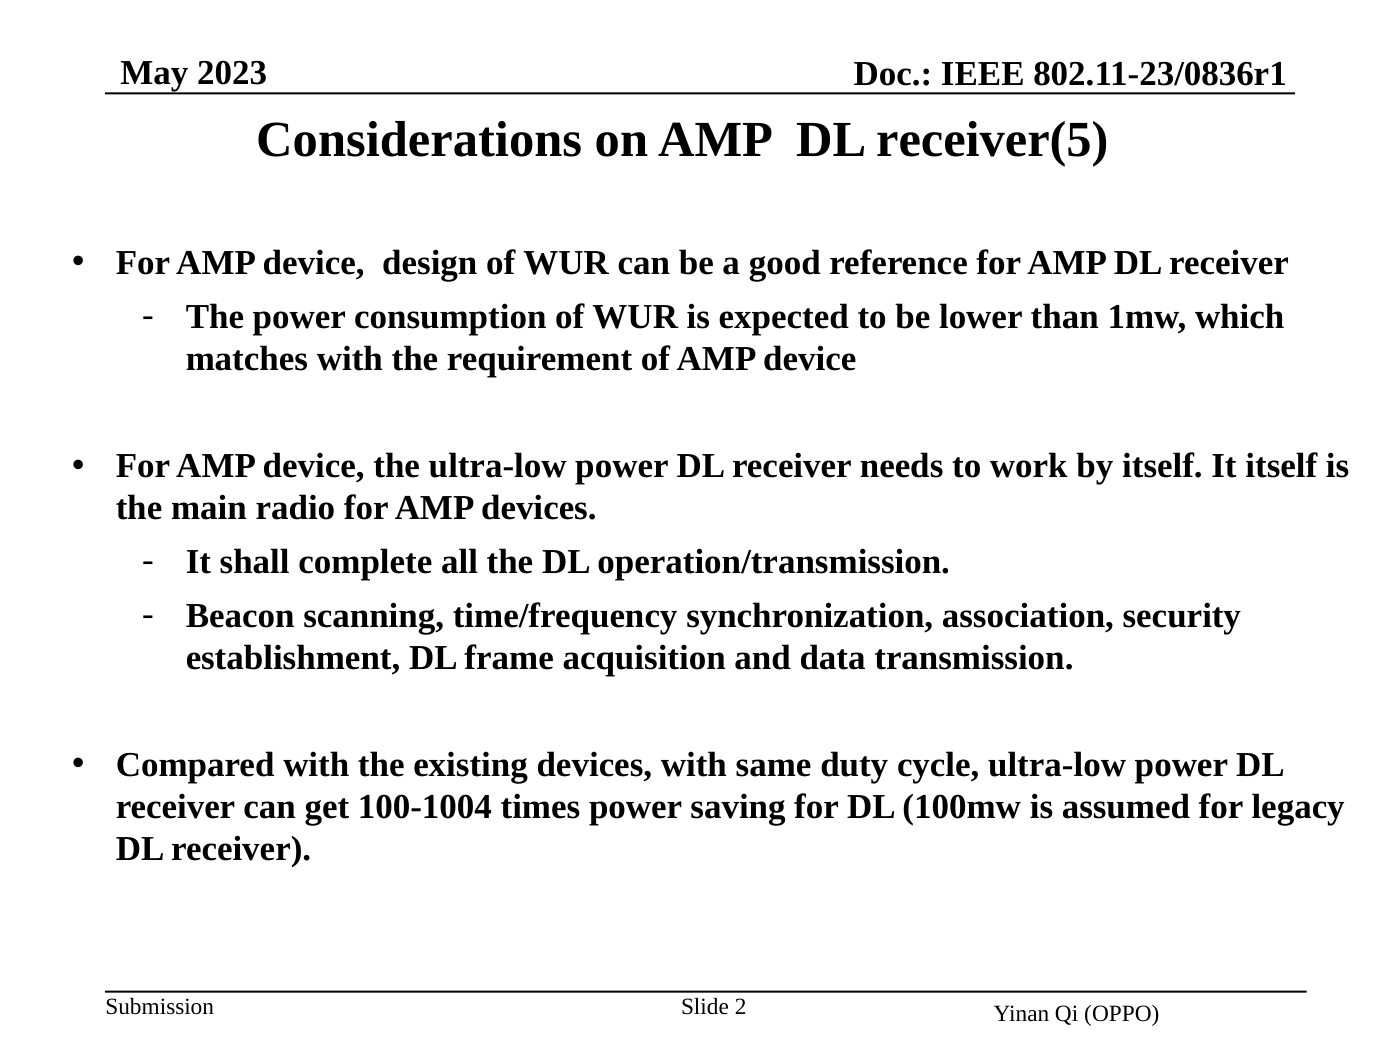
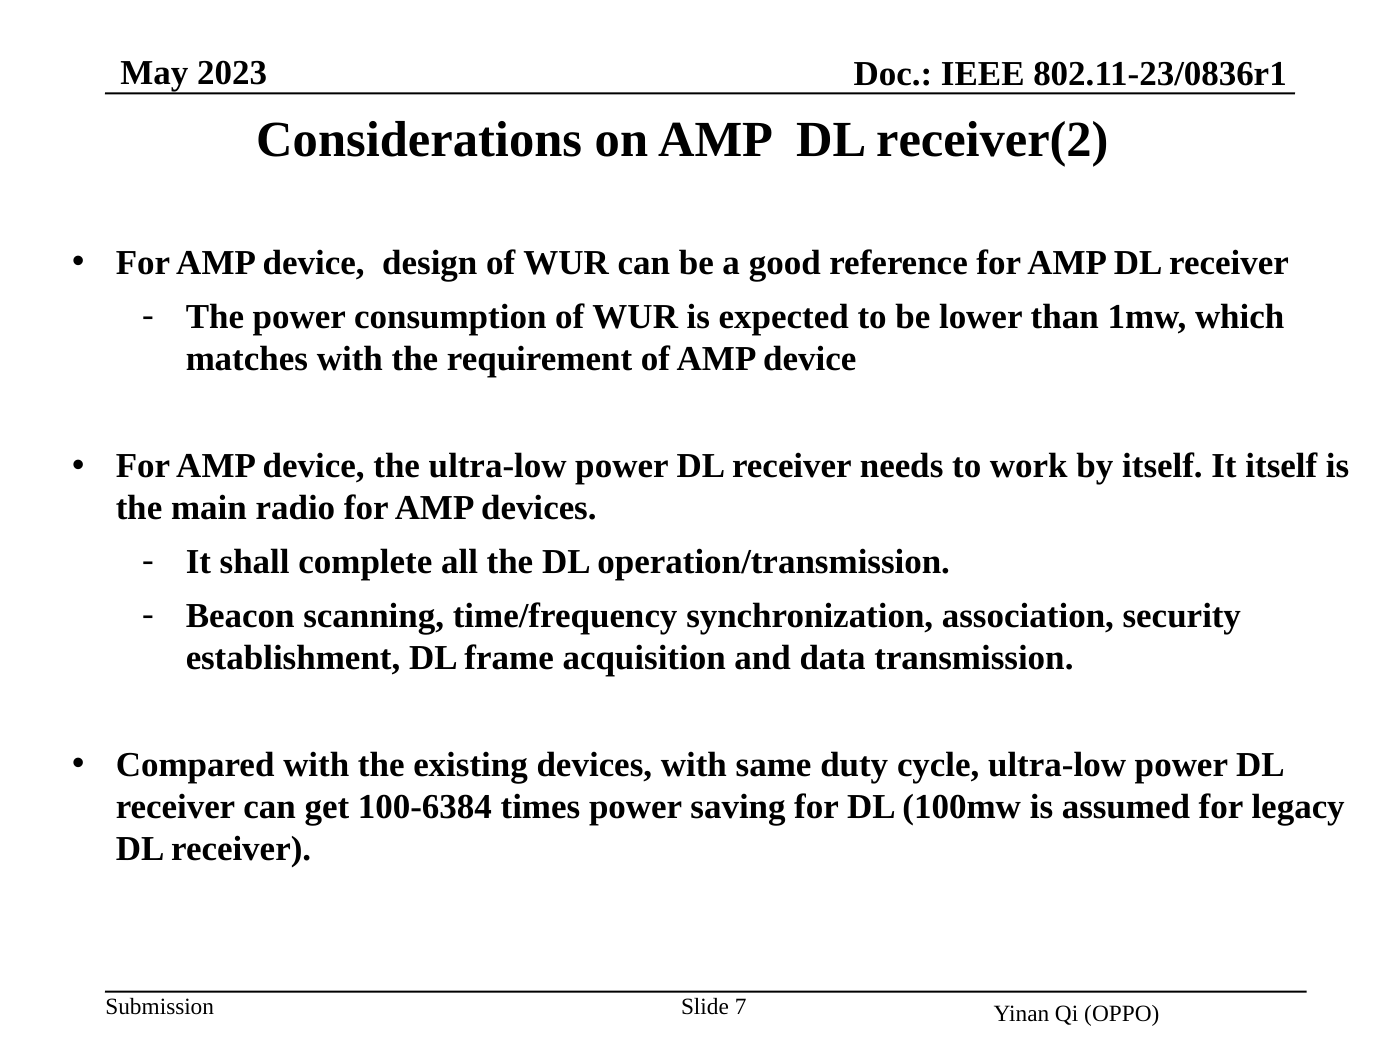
receiver(5: receiver(5 -> receiver(2 (992, 140)
100-1004: 100-1004 -> 100-6384 (425, 807)
2: 2 -> 7 (741, 1007)
